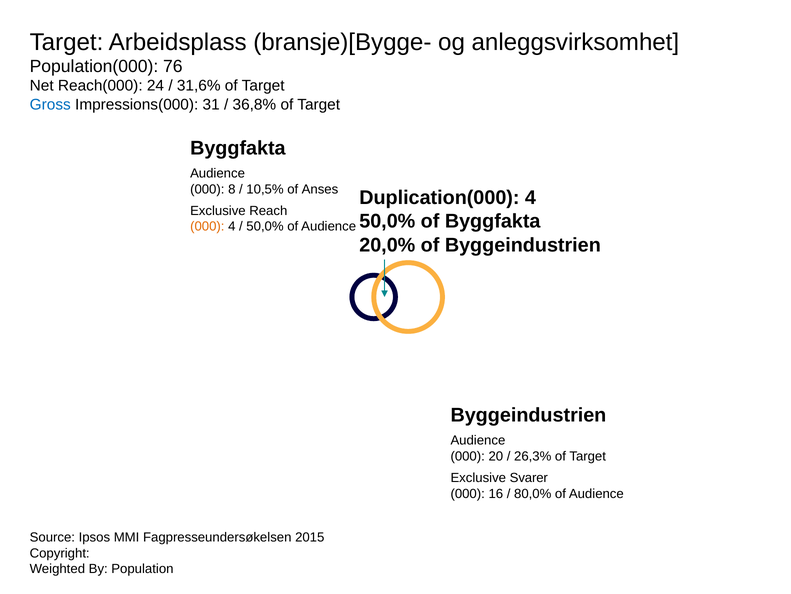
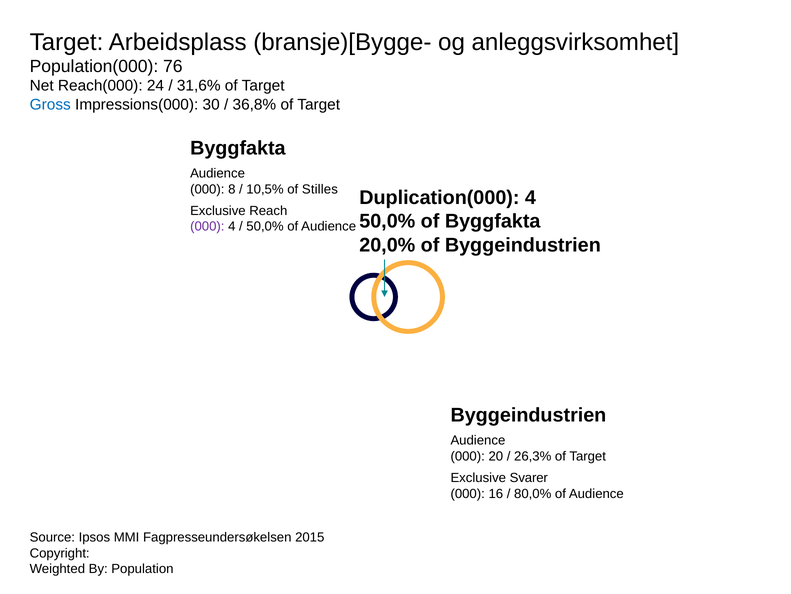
31: 31 -> 30 (211, 104)
Anses: Anses -> Stilles (320, 189)
000 colour: orange -> purple (207, 226)
